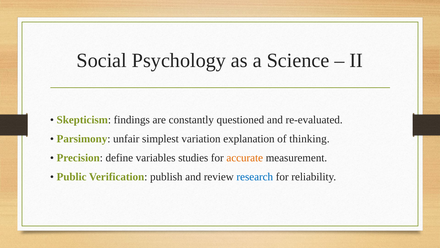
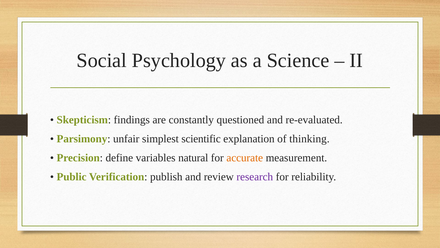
variation: variation -> scientific (201, 139)
studies: studies -> natural (193, 158)
research colour: blue -> purple (255, 177)
